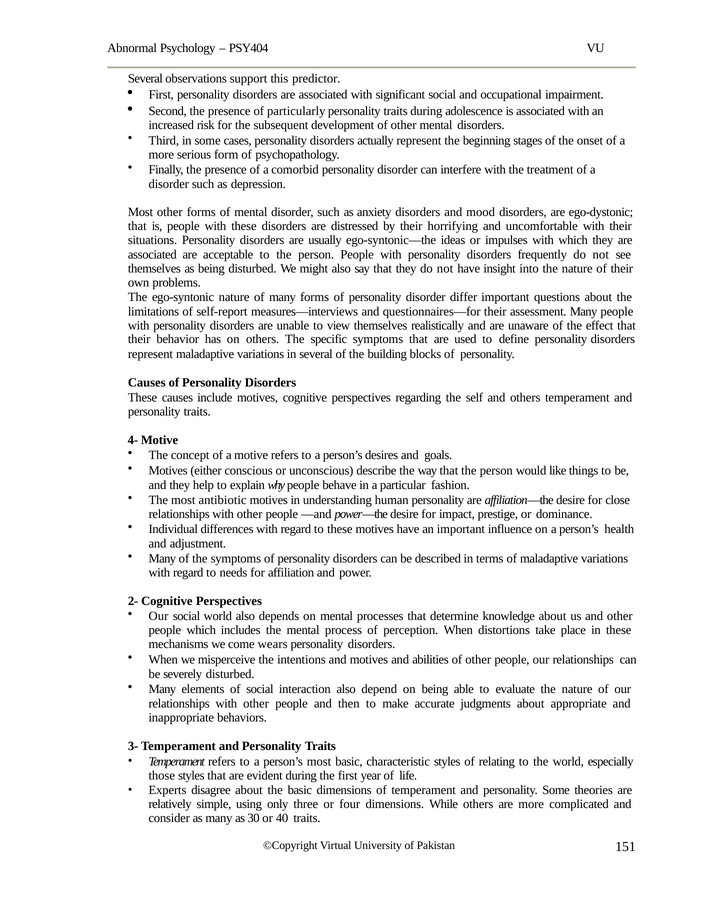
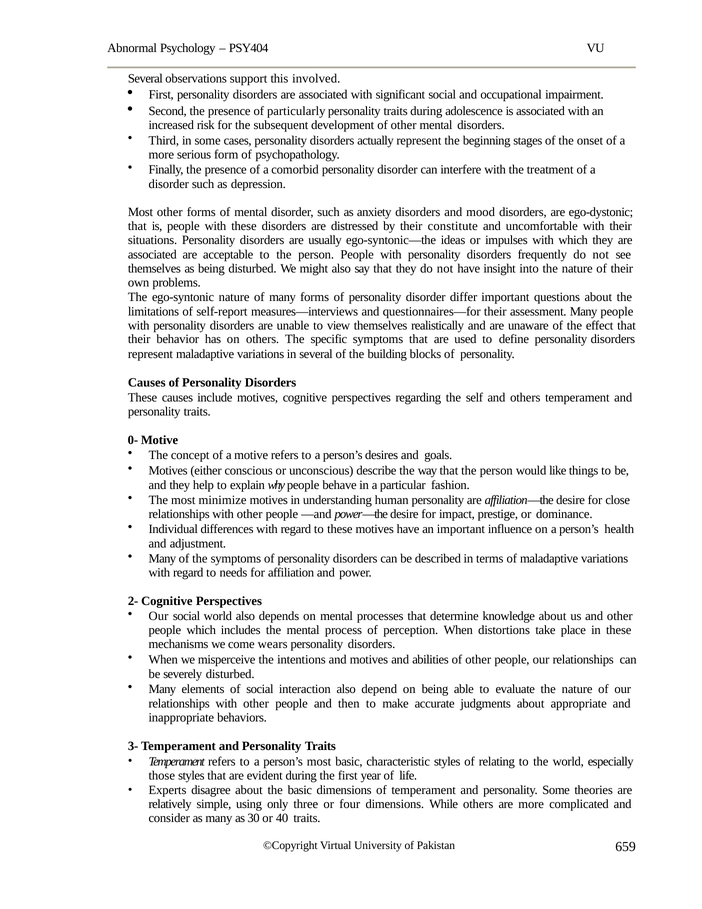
predictor: predictor -> involved (316, 79)
horrifying: horrifying -> constitute (453, 226)
4-: 4- -> 0- (133, 440)
antibiotic: antibiotic -> minimize (223, 500)
151: 151 -> 659 (626, 846)
